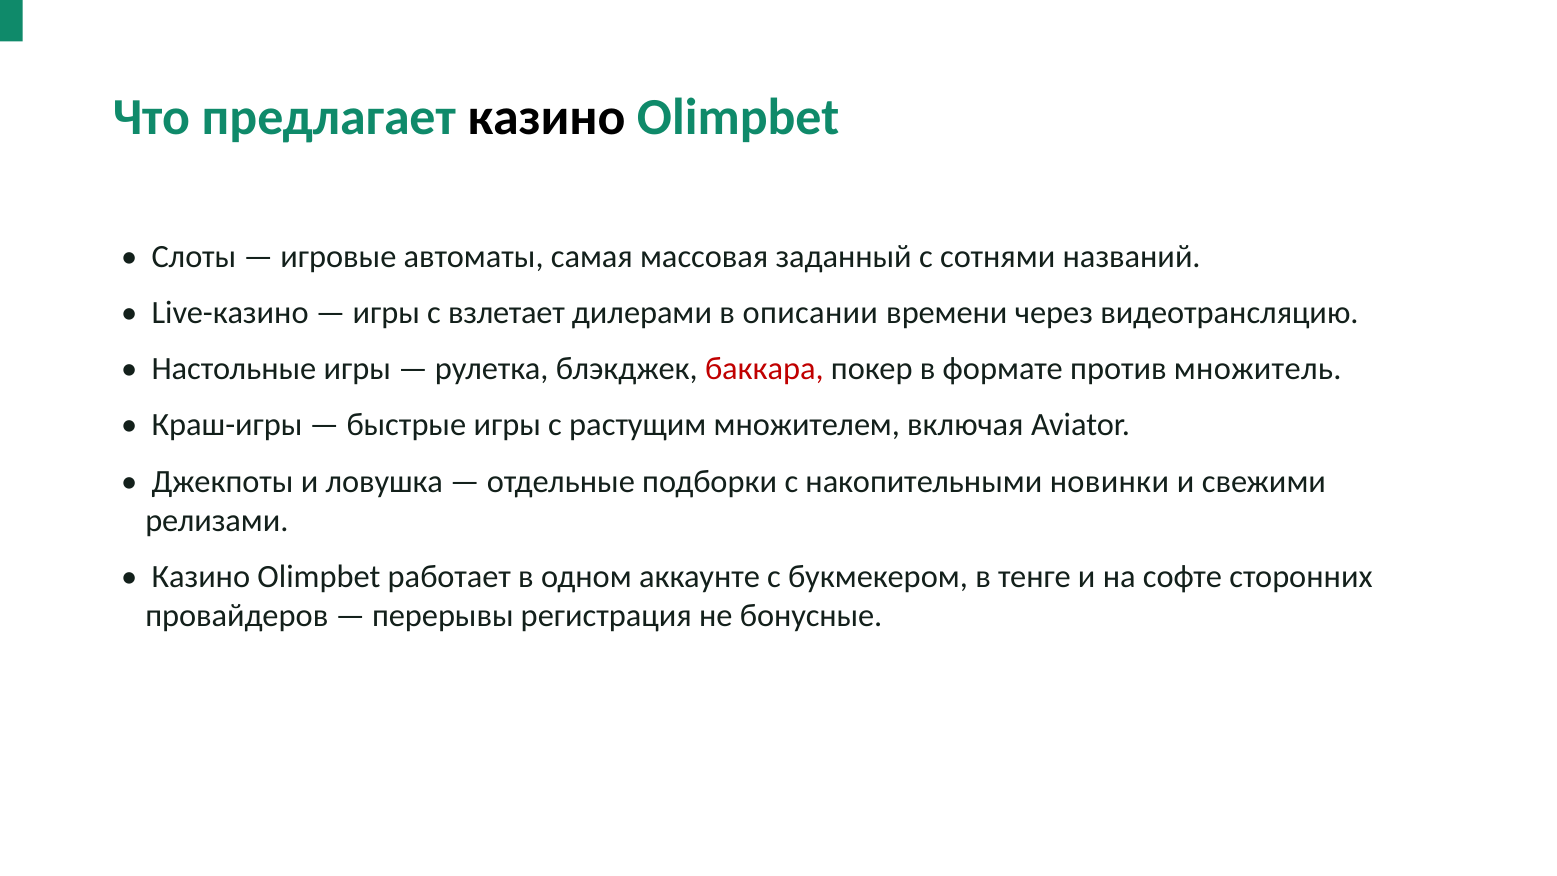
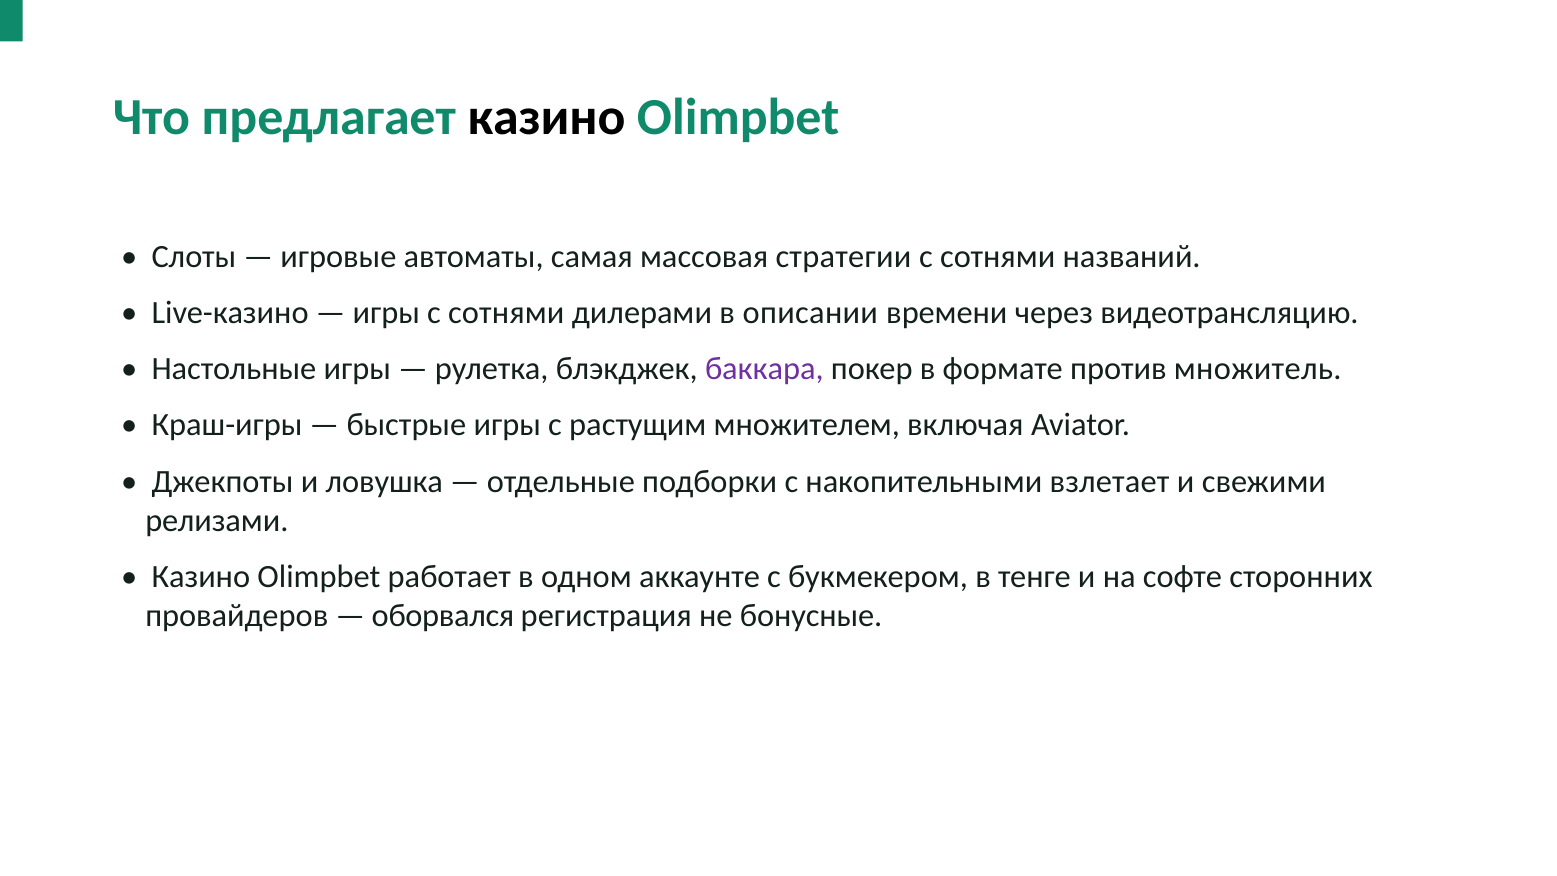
заданный: заданный -> стратегии (843, 257)
игры с взлетает: взлетает -> сотнями (506, 313)
баккара colour: red -> purple (764, 369)
новинки: новинки -> взлетает (1110, 481)
перерывы: перерывы -> оборвался (443, 615)
